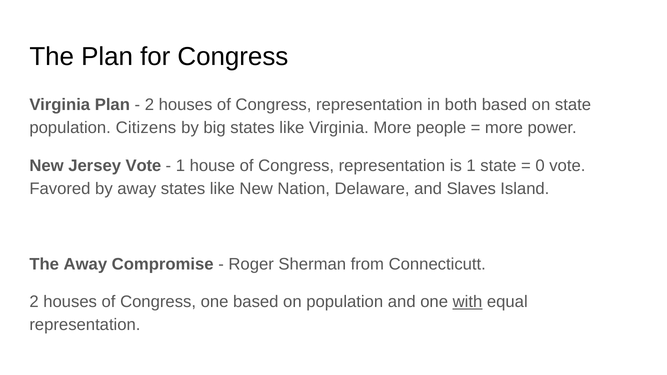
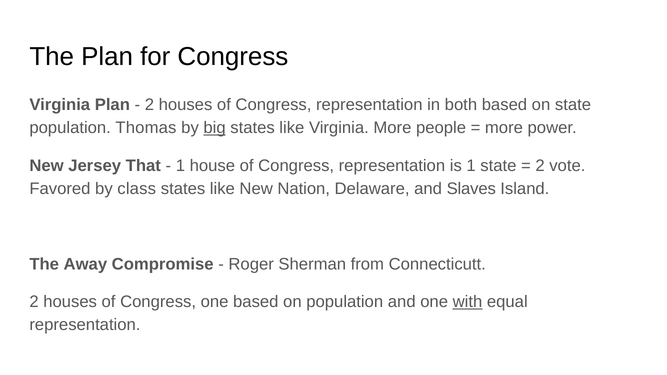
Citizens: Citizens -> Thomas (146, 128)
big underline: none -> present (215, 128)
Jersey Vote: Vote -> That (143, 166)
0: 0 -> 2 (540, 166)
by away: away -> class (137, 189)
